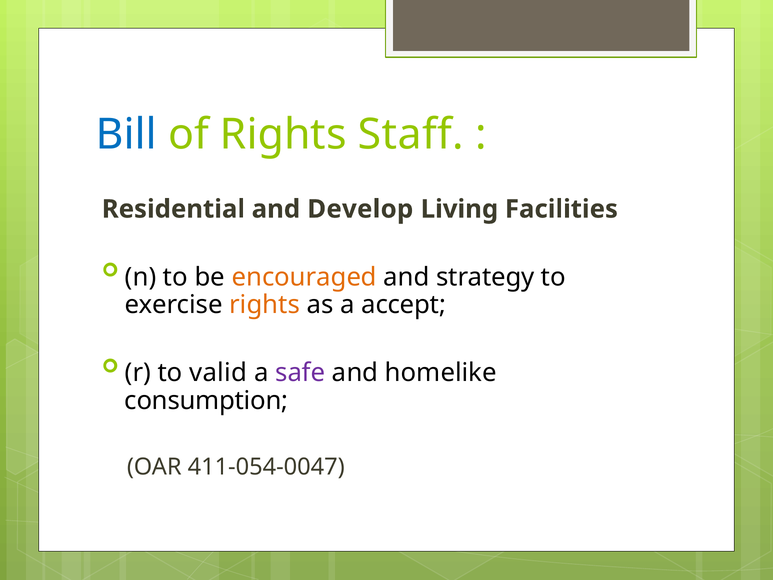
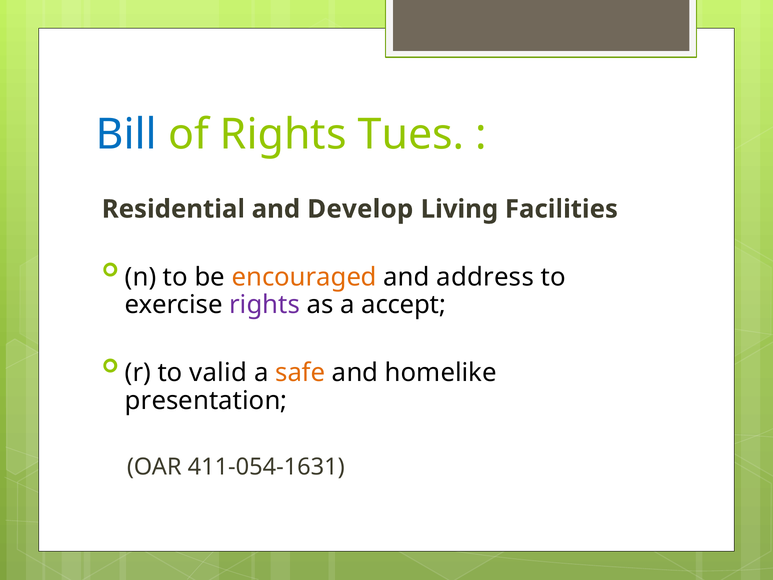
Staff: Staff -> Tues (411, 134)
strategy: strategy -> address (485, 277)
rights colour: orange -> purple (265, 305)
safe colour: purple -> orange (300, 373)
consumption: consumption -> presentation (206, 401)
411-054-0047: 411-054-0047 -> 411-054-1631 (266, 467)
